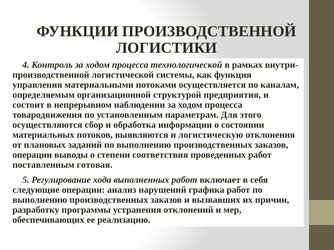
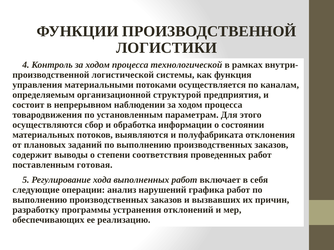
логистическую: логистическую -> полуфабриката (211, 135)
операции: операции -> содержит (32, 155)
